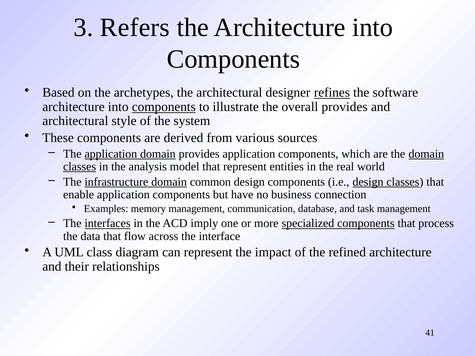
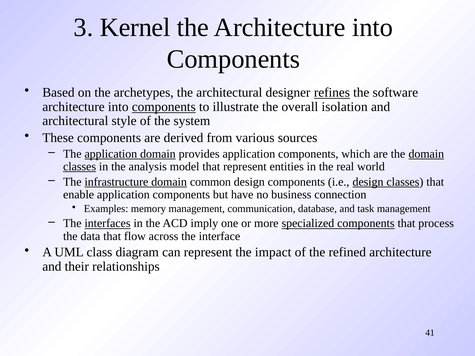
Refers: Refers -> Kernel (135, 28)
overall provides: provides -> isolation (345, 107)
